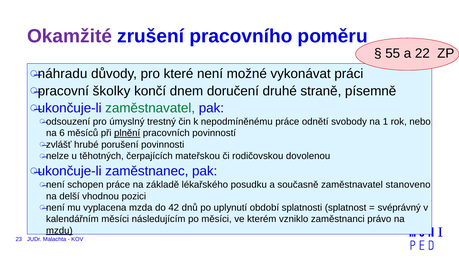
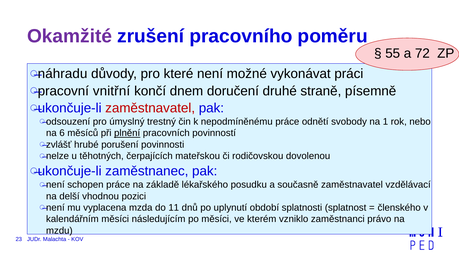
22: 22 -> 72 (422, 53)
školky: školky -> vnitřní (112, 91)
zaměstnavatel colour: green -> red (150, 108)
stanoveno: stanoveno -> vzdělávací (408, 185)
42: 42 -> 11 (174, 208)
svéprávný: svéprávný -> členského (399, 208)
mzdu underline: present -> none (59, 231)
